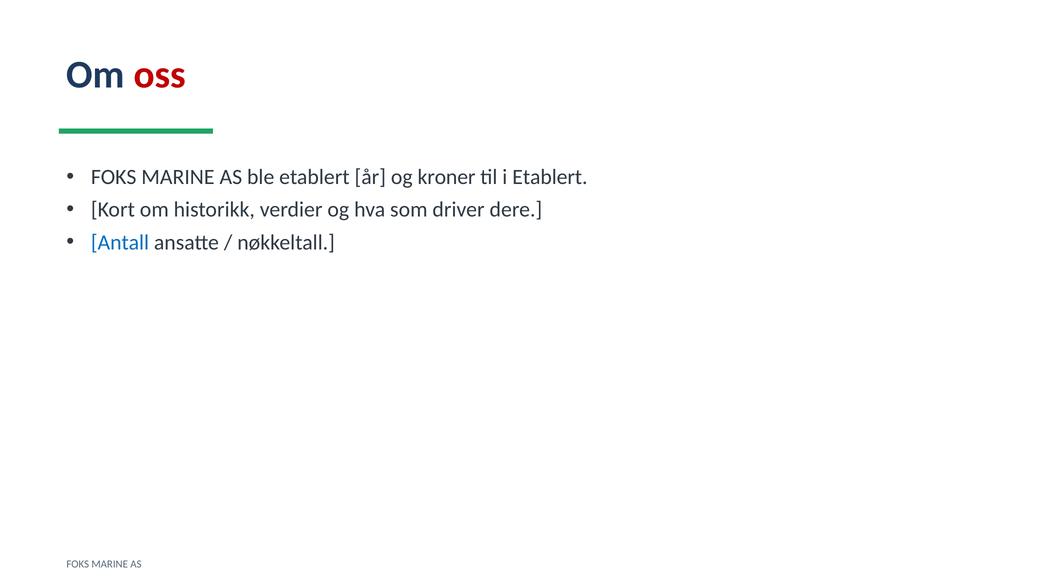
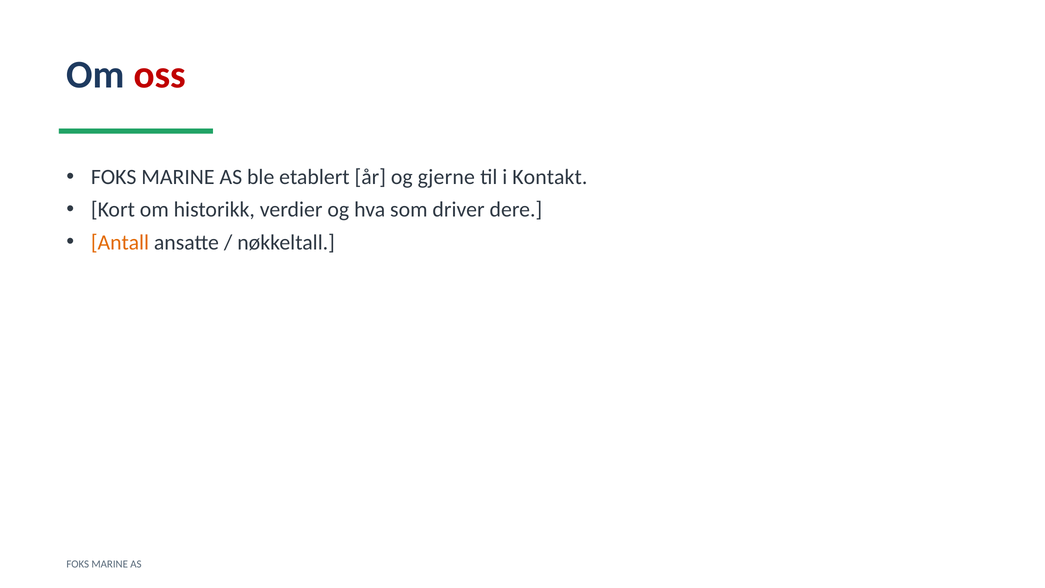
kroner: kroner -> gjerne (446, 177)
i Etablert: Etablert -> Kontakt (550, 177)
Antall colour: blue -> orange (120, 242)
